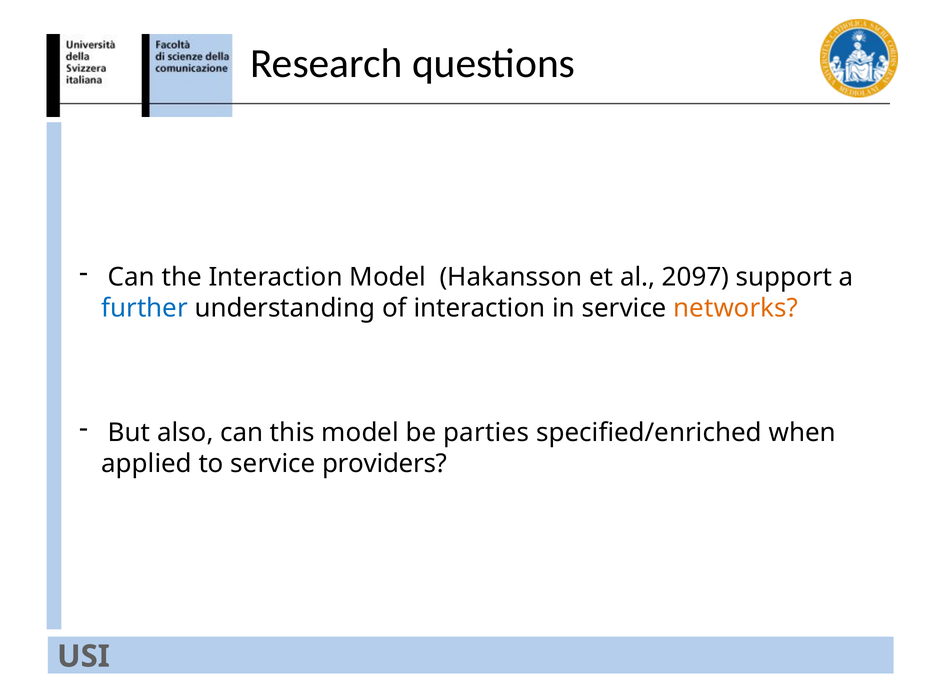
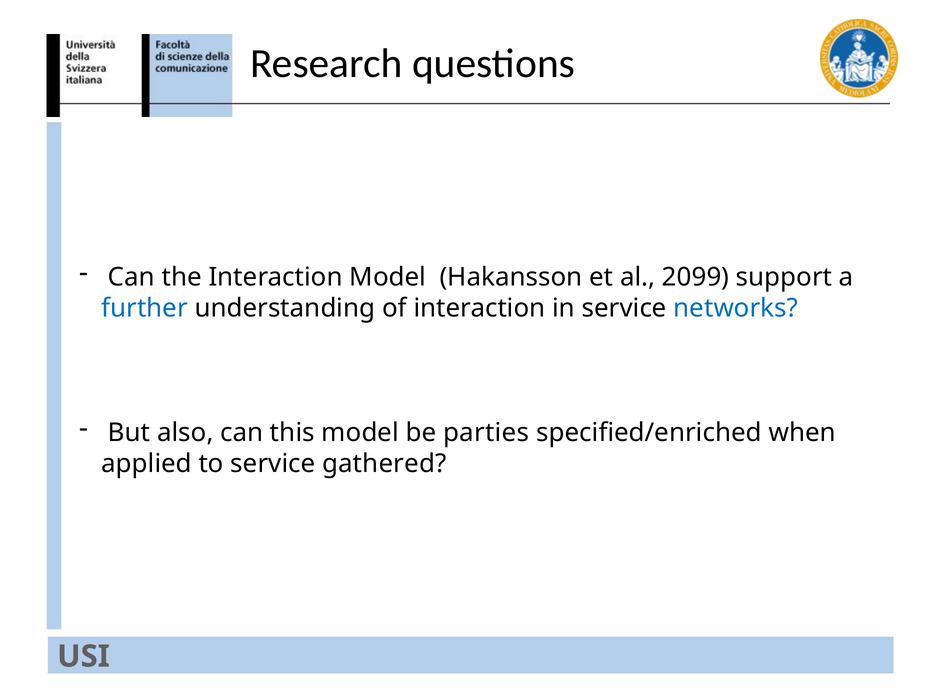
2097: 2097 -> 2099 (696, 277)
networks colour: orange -> blue (736, 309)
providers: providers -> gathered (384, 464)
